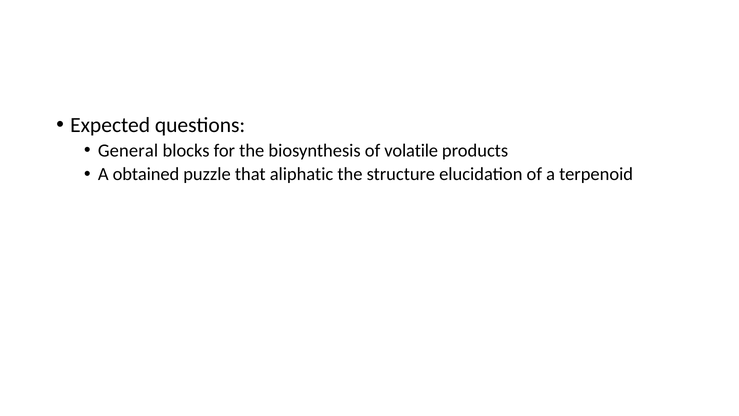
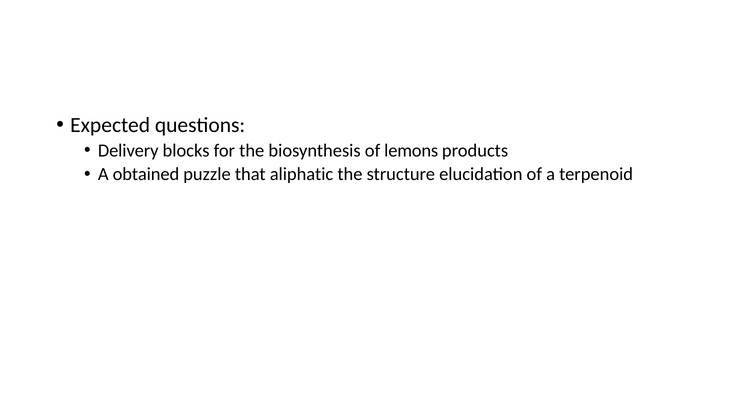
General: General -> Delivery (128, 150)
volatile: volatile -> lemons (411, 150)
